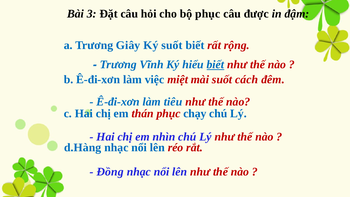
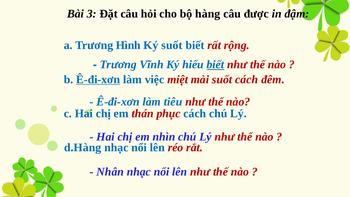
bộ phục: phục -> hàng (208, 14)
Giây: Giây -> Hình (128, 45)
Ê-đi-xơn underline: none -> present (98, 79)
phục chạy: chạy -> cách (195, 113)
Đồng: Đồng -> Nhân (110, 172)
